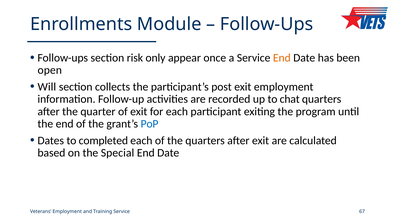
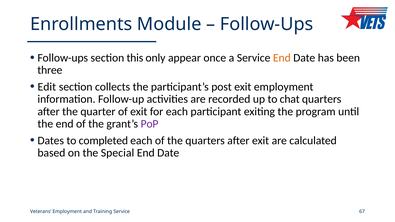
risk: risk -> this (135, 58)
open: open -> three (50, 70)
Will: Will -> Edit (47, 87)
PoP colour: blue -> purple (150, 124)
